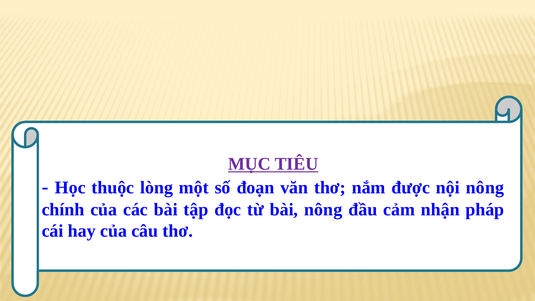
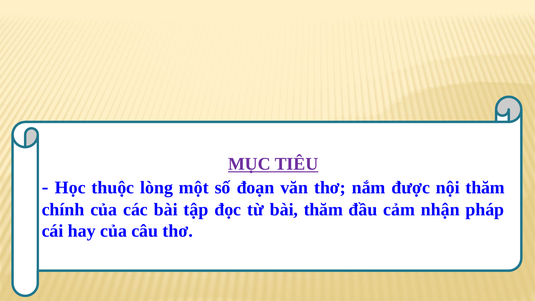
nội nông: nông -> thăm (485, 188)
bài nông: nông -> thăm (323, 210)
